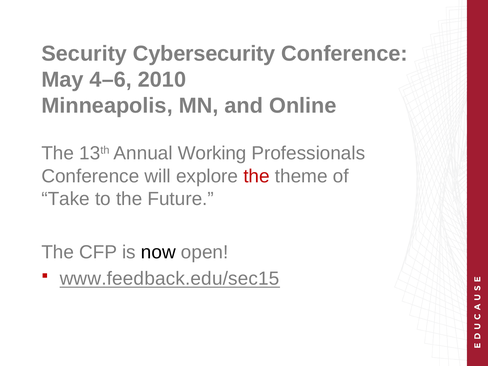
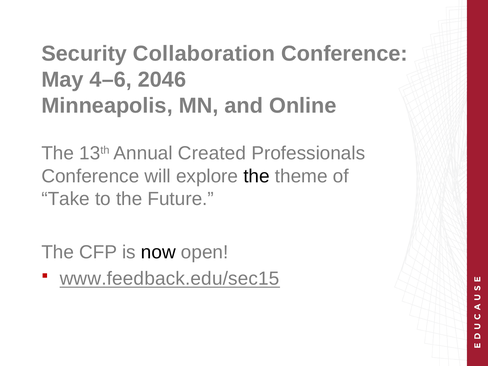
Cybersecurity: Cybersecurity -> Collaboration (204, 54)
2010: 2010 -> 2046 (162, 80)
Working: Working -> Created (212, 153)
the colour: red -> black (257, 176)
